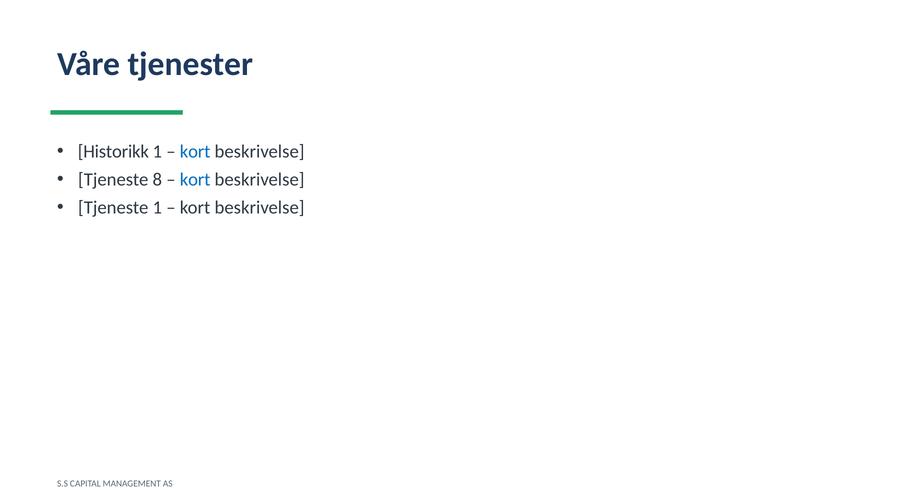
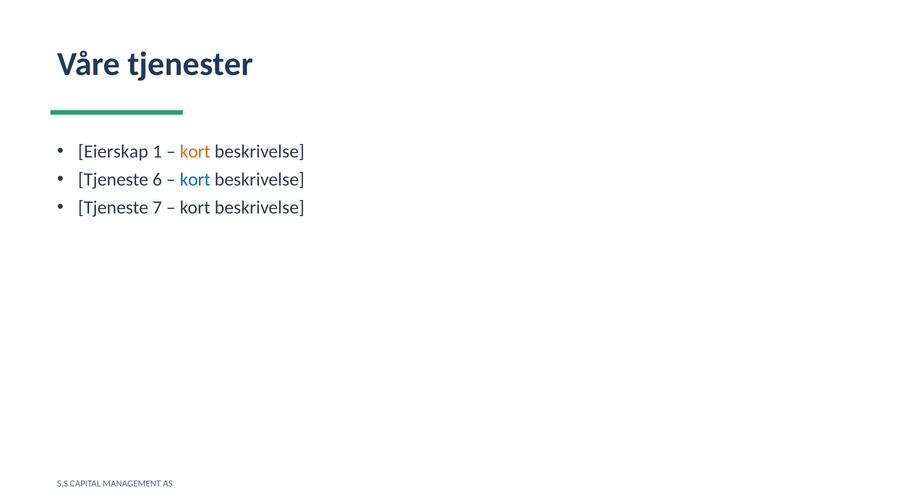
Historikk: Historikk -> Eierskap (113, 152)
kort colour: blue -> orange (195, 152)
8: 8 -> 6 (157, 180)
Tjeneste 1: 1 -> 7 (157, 208)
